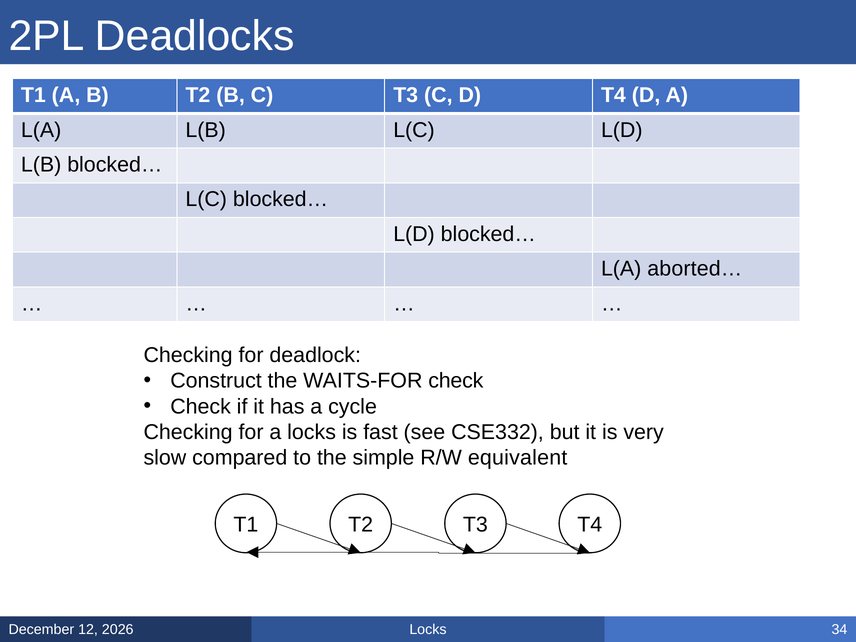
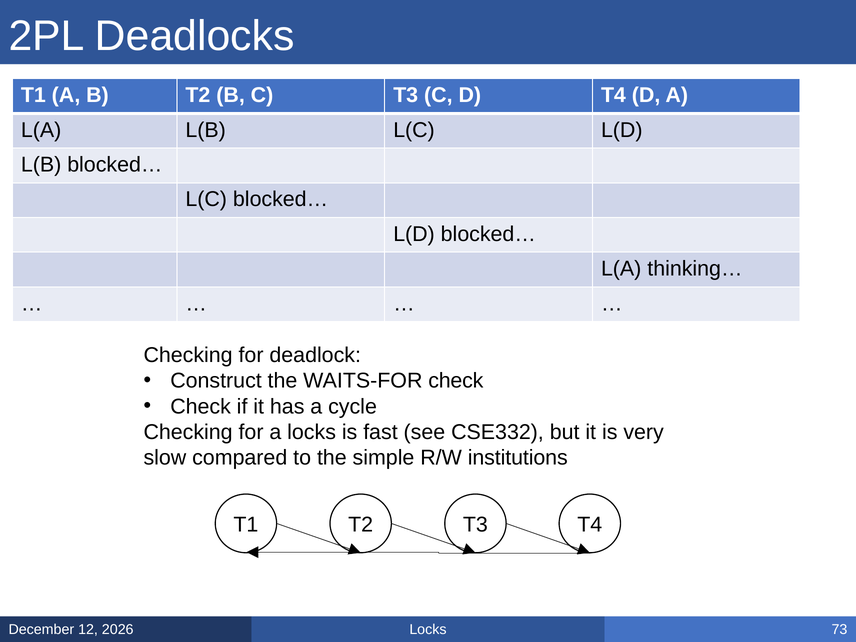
aborted…: aborted… -> thinking… (695, 269)
equivalent: equivalent -> institutions (518, 458)
34: 34 -> 73 (840, 630)
